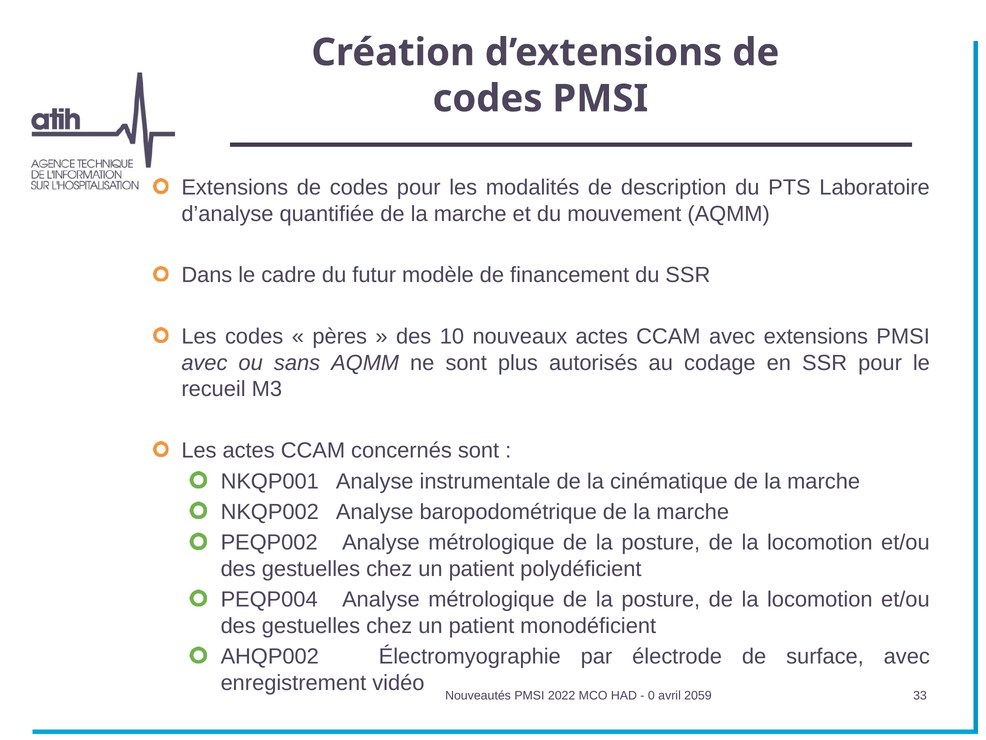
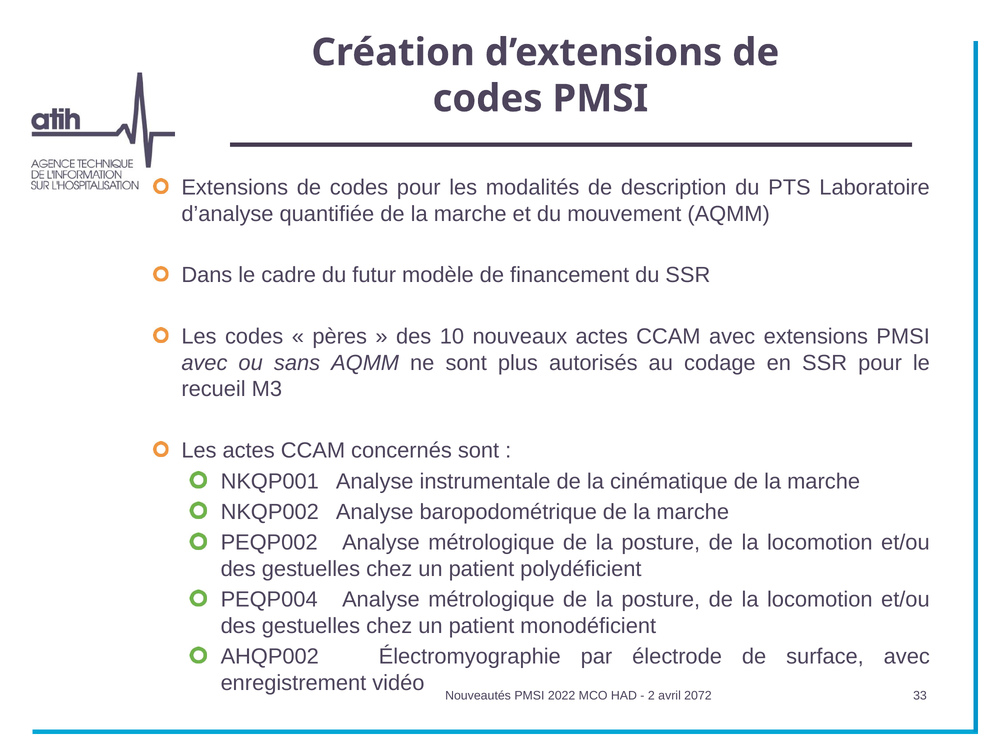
0: 0 -> 2 (651, 695)
2059: 2059 -> 2072 (698, 695)
